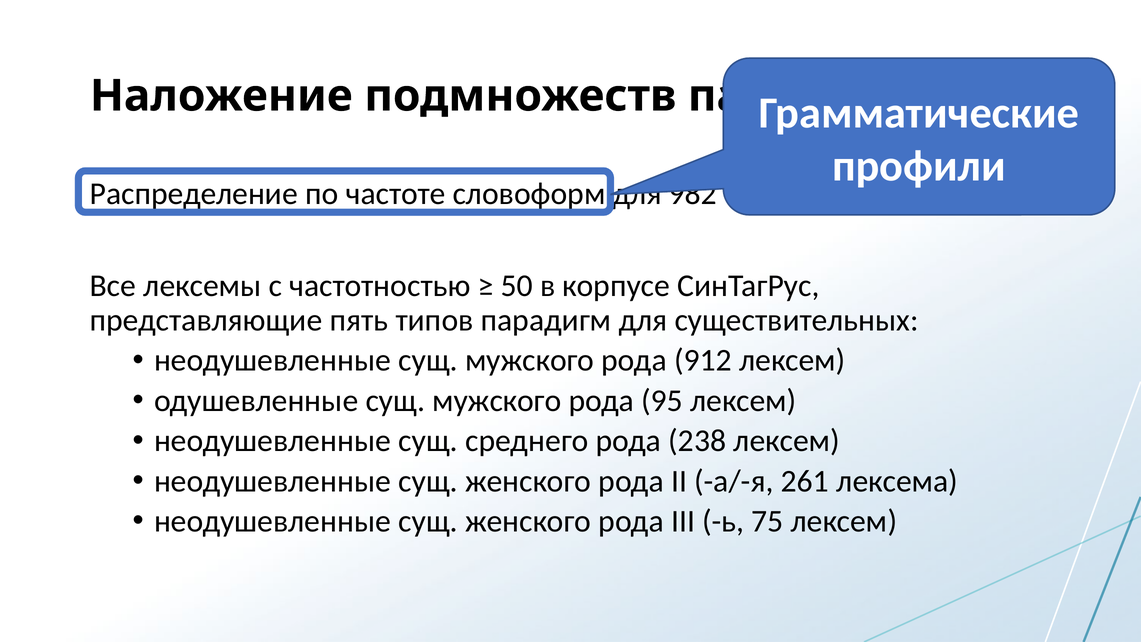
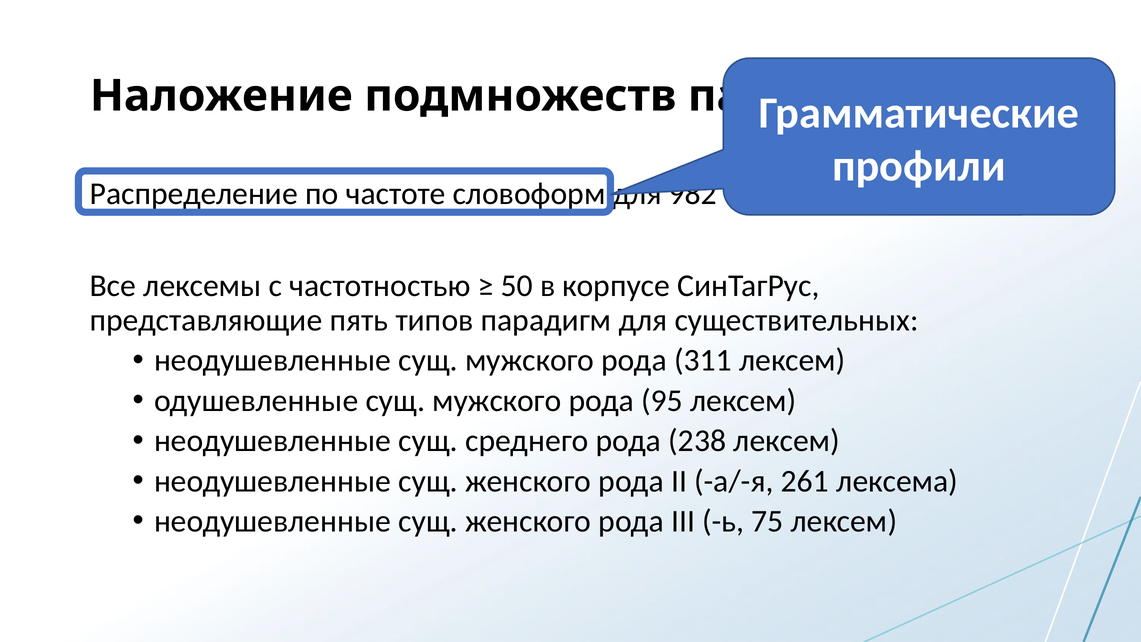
912: 912 -> 311 (703, 360)
